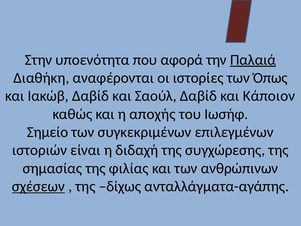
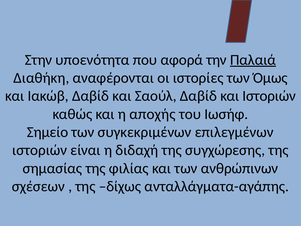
Όπως: Όπως -> Όμως (270, 78)
και Κάποιον: Κάποιον -> Ιστοριών (269, 96)
σχέσεων underline: present -> none (38, 186)
